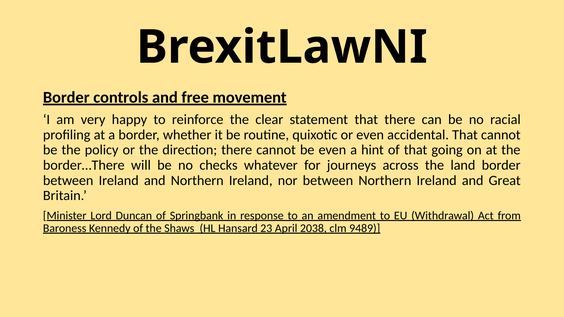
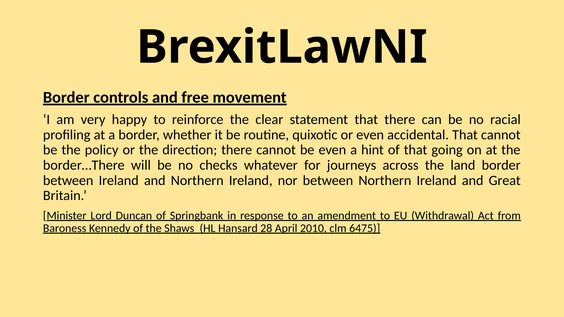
23: 23 -> 28 (266, 228)
2038: 2038 -> 2010 (313, 228)
9489: 9489 -> 6475 (365, 228)
